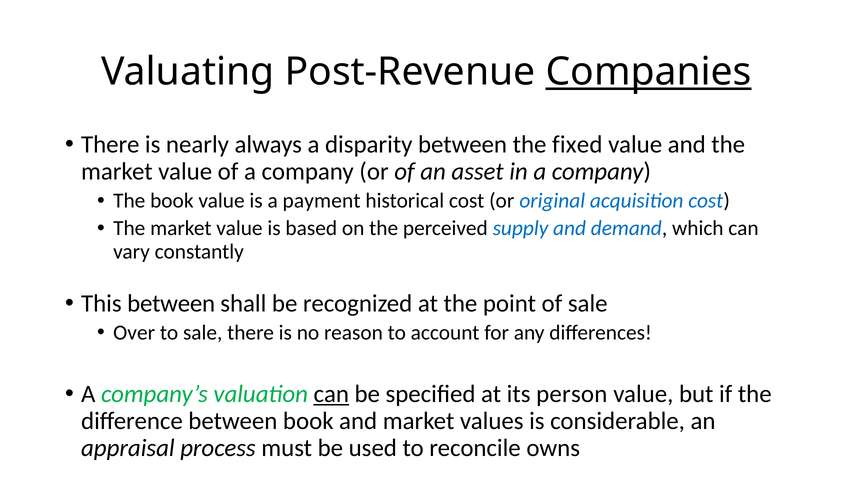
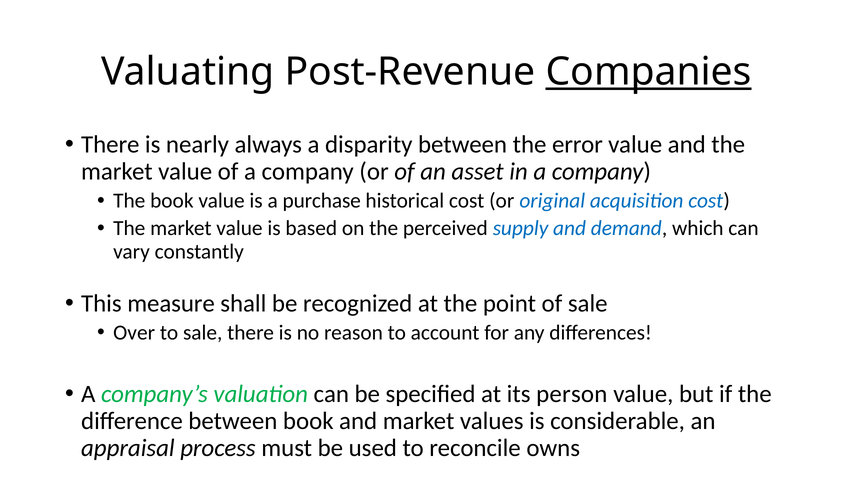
fixed: fixed -> error (577, 144)
payment: payment -> purchase (322, 201)
This between: between -> measure (171, 303)
can underline: present -> none (331, 394)
